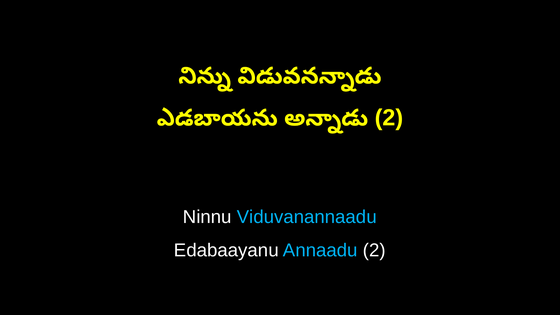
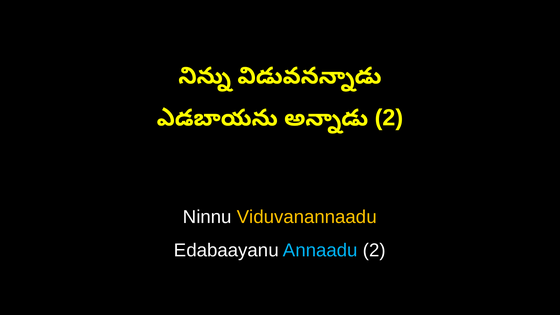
Viduvanannaadu colour: light blue -> yellow (307, 217)
